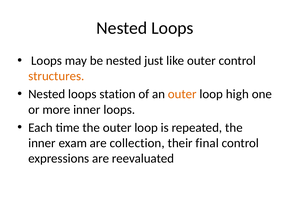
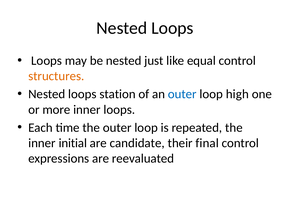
like outer: outer -> equal (201, 61)
outer colour: orange -> blue (182, 94)
exam: exam -> initial (73, 143)
collection: collection -> candidate (137, 143)
